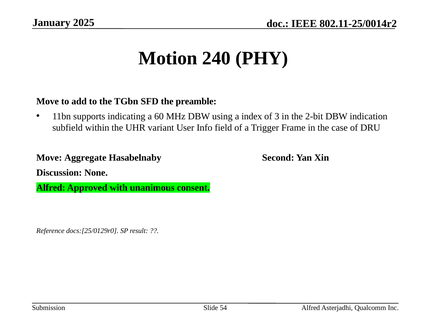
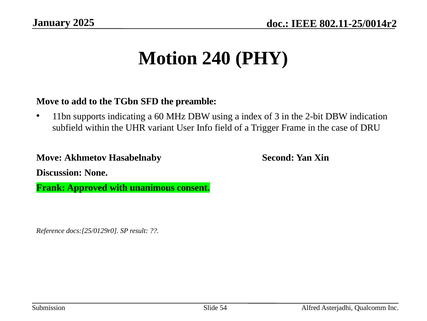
Aggregate: Aggregate -> Akhmetov (85, 157)
Alfred: Alfred -> Frank (51, 187)
